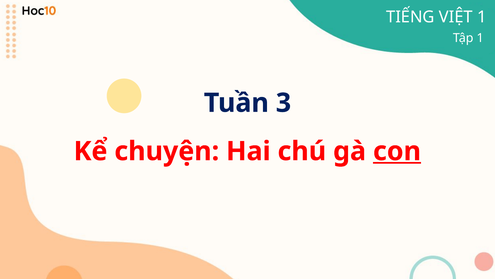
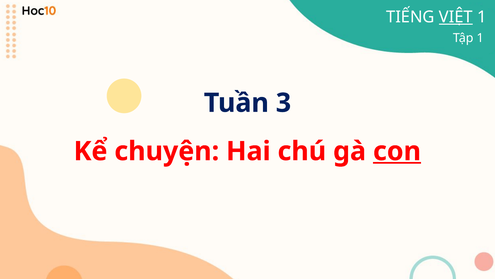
VIỆT underline: none -> present (456, 17)
